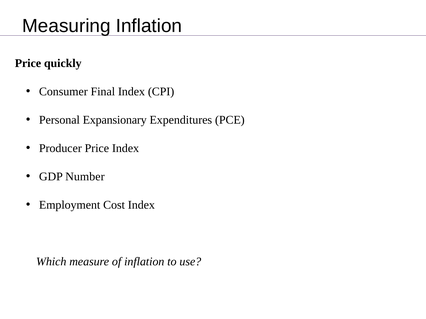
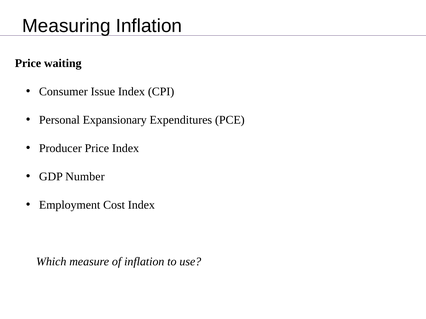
quickly: quickly -> waiting (63, 63)
Final: Final -> Issue (103, 92)
